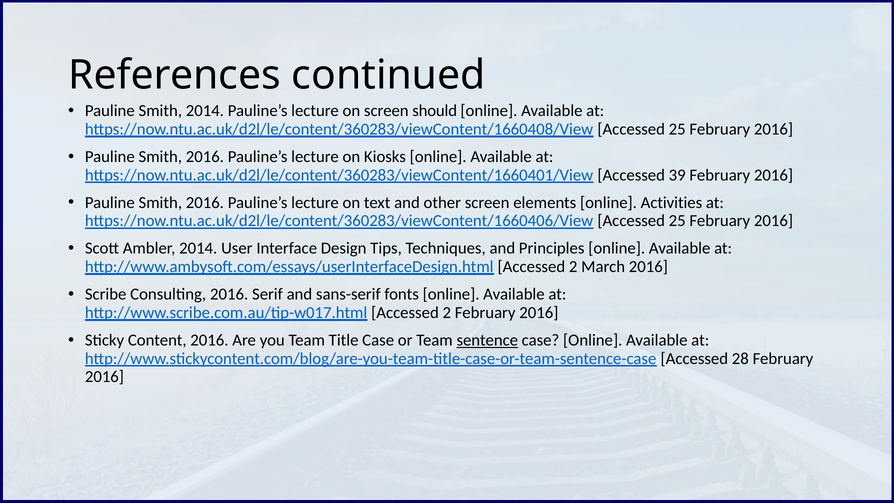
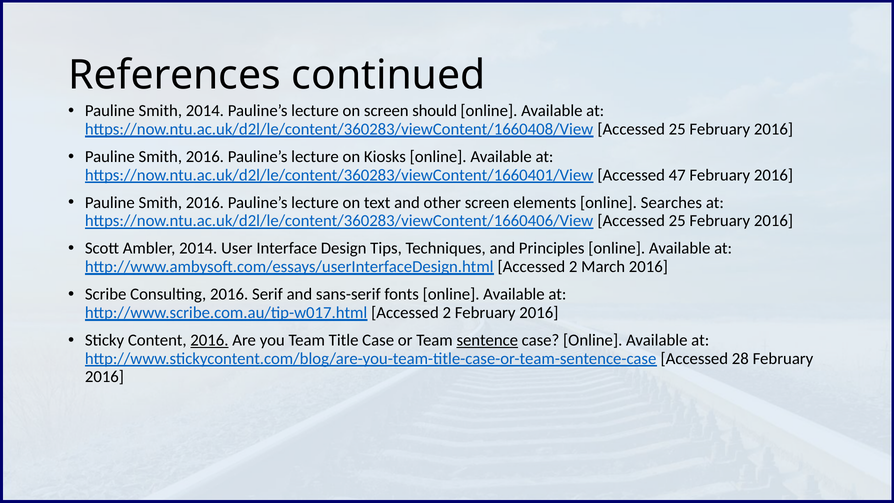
39: 39 -> 47 (677, 175)
Activities: Activities -> Searches (671, 203)
2016 underline: none -> present (209, 340)
